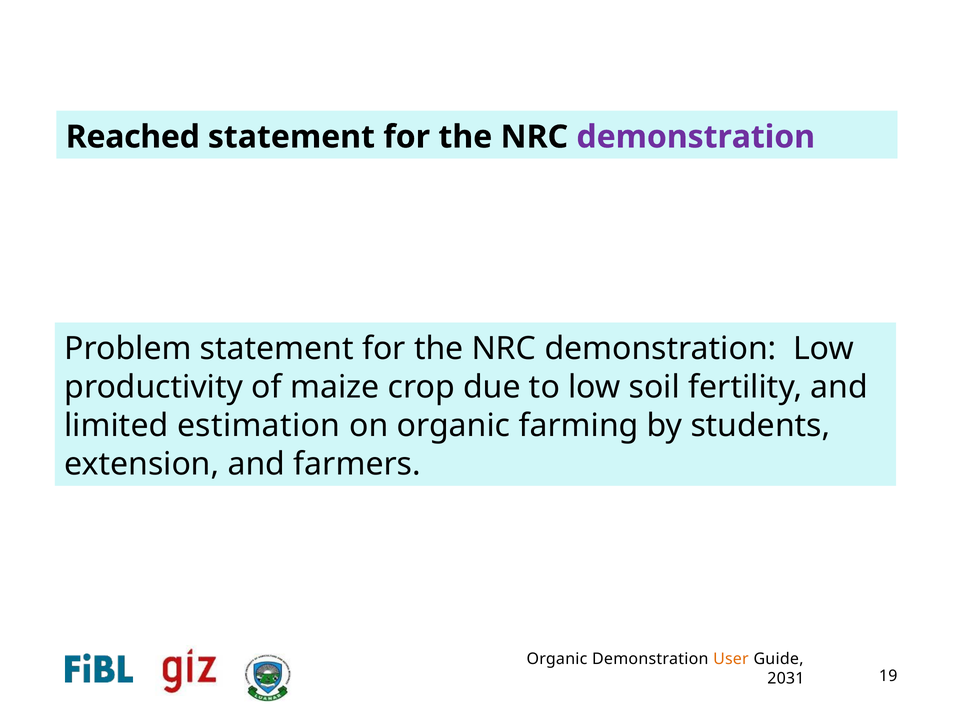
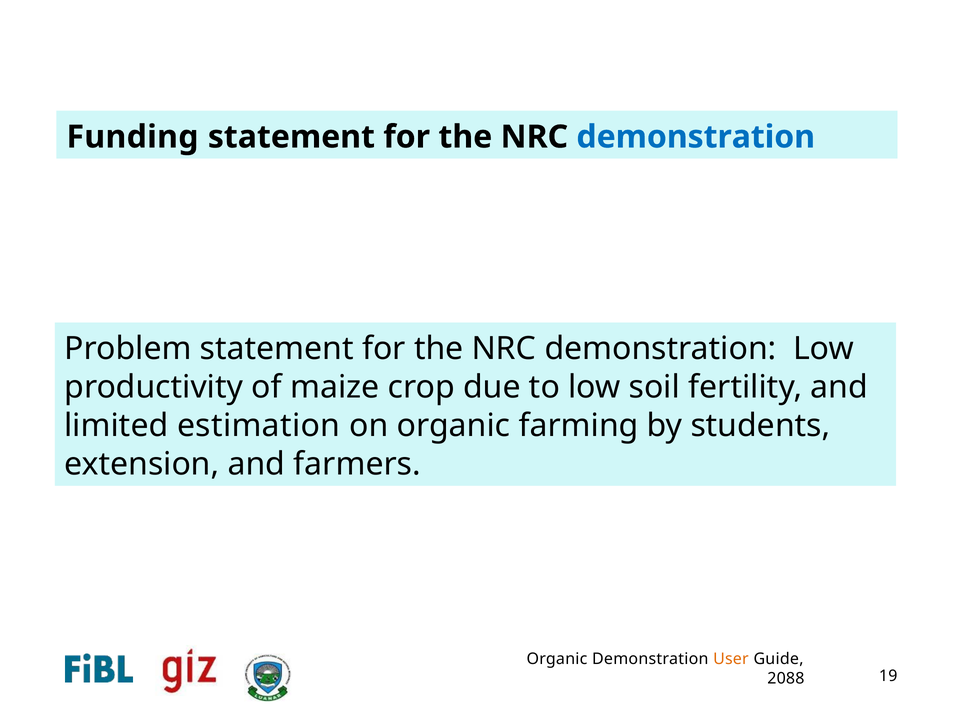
Reached: Reached -> Funding (132, 137)
demonstration colour: purple -> blue (696, 137)
2031: 2031 -> 2088 (786, 678)
